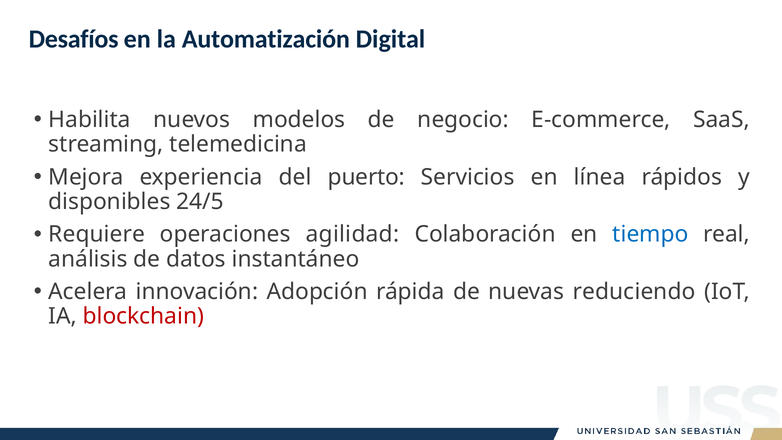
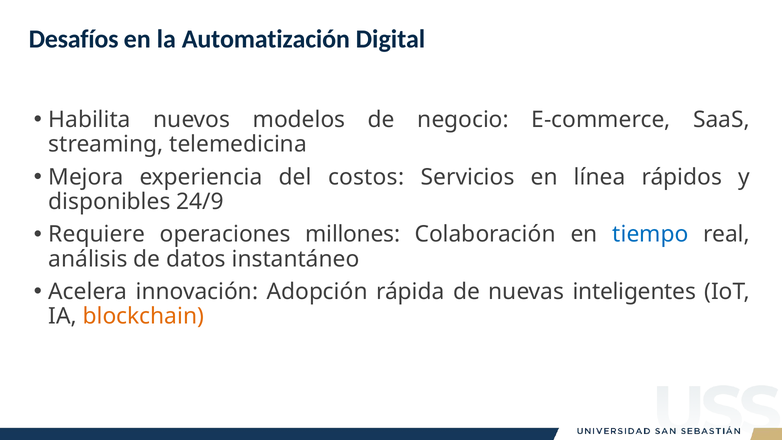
puerto: puerto -> costos (366, 177)
24/5: 24/5 -> 24/9 (200, 202)
agilidad: agilidad -> millones (353, 234)
reduciendo: reduciendo -> inteligentes (634, 292)
blockchain colour: red -> orange (143, 316)
